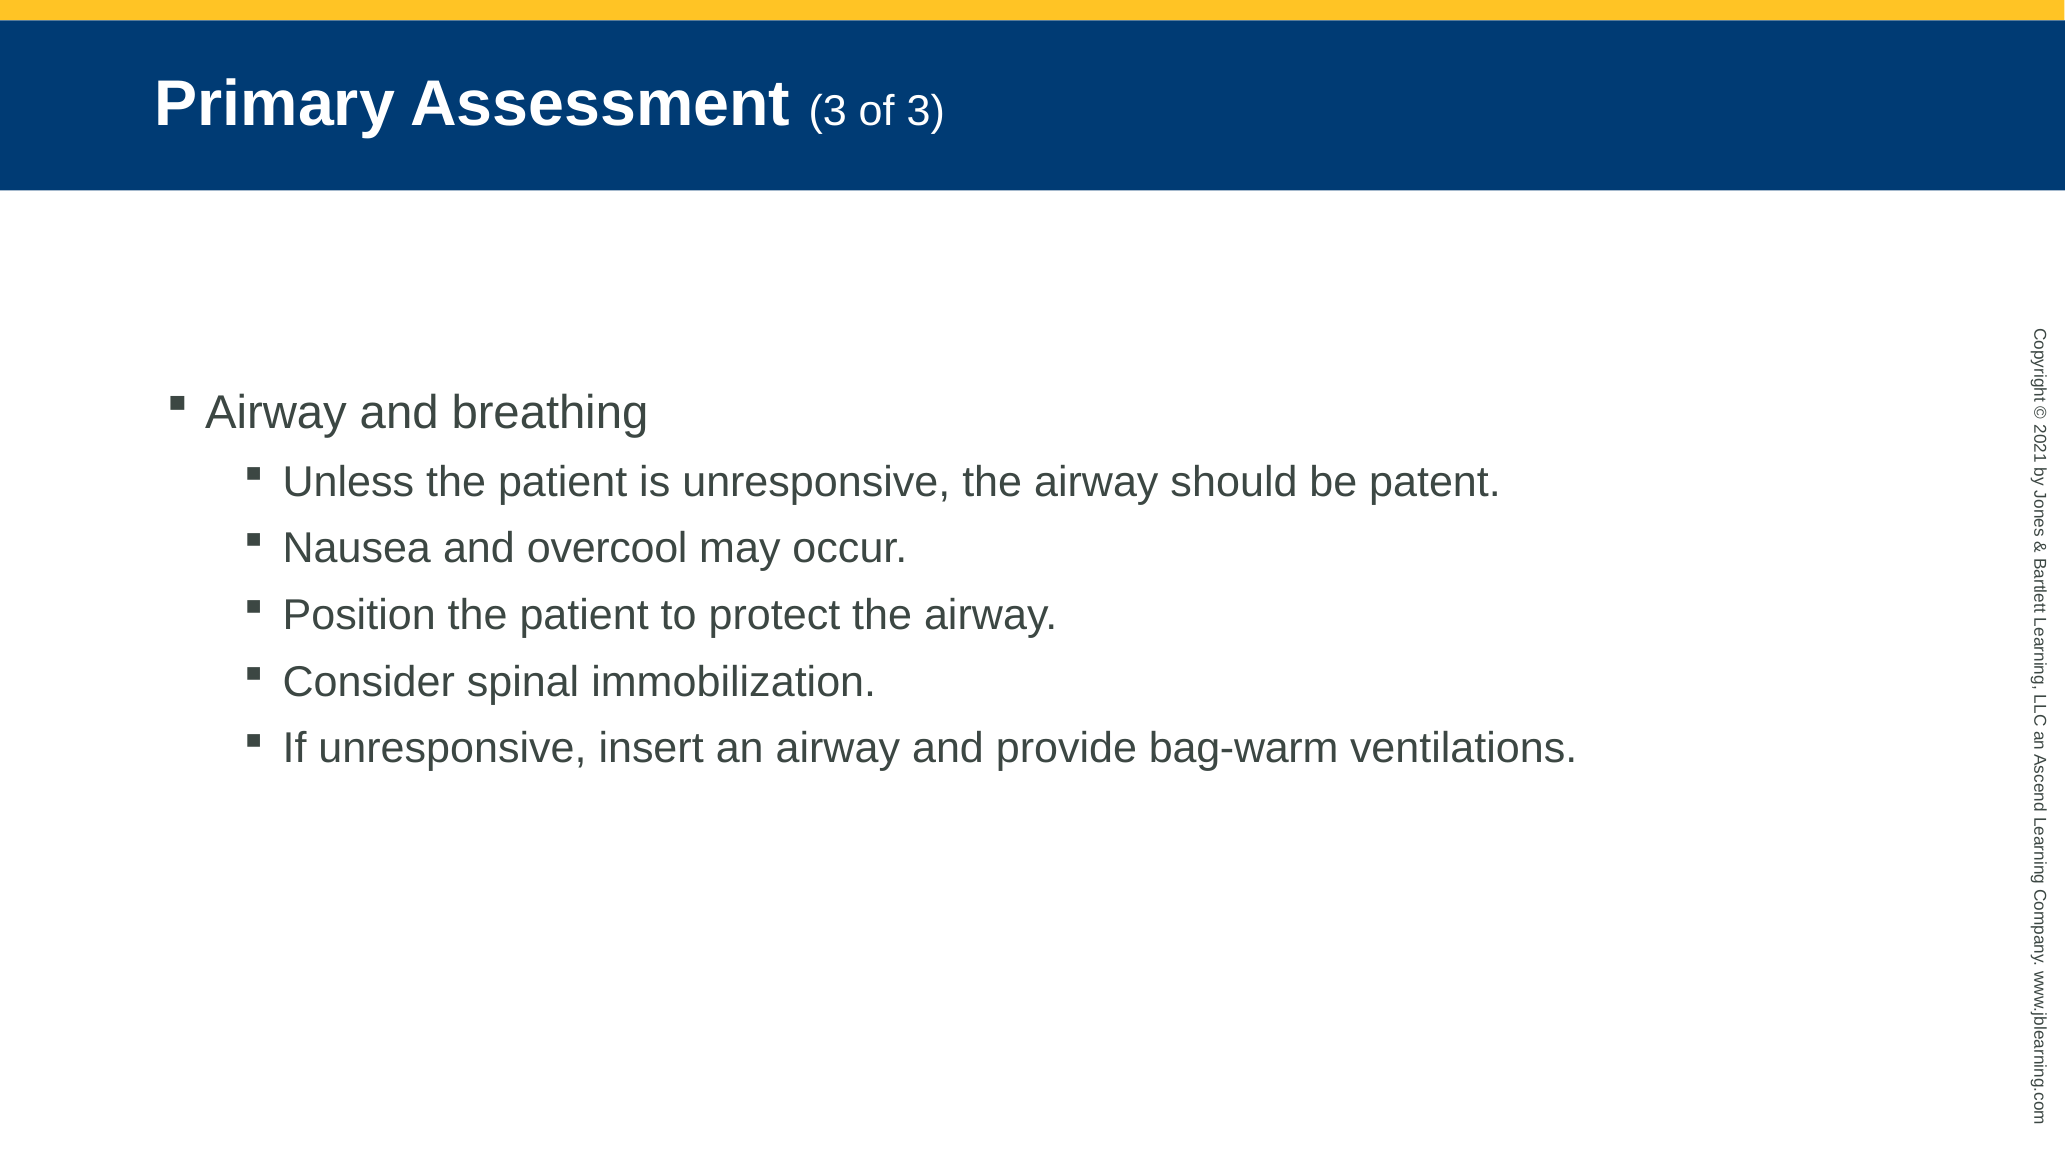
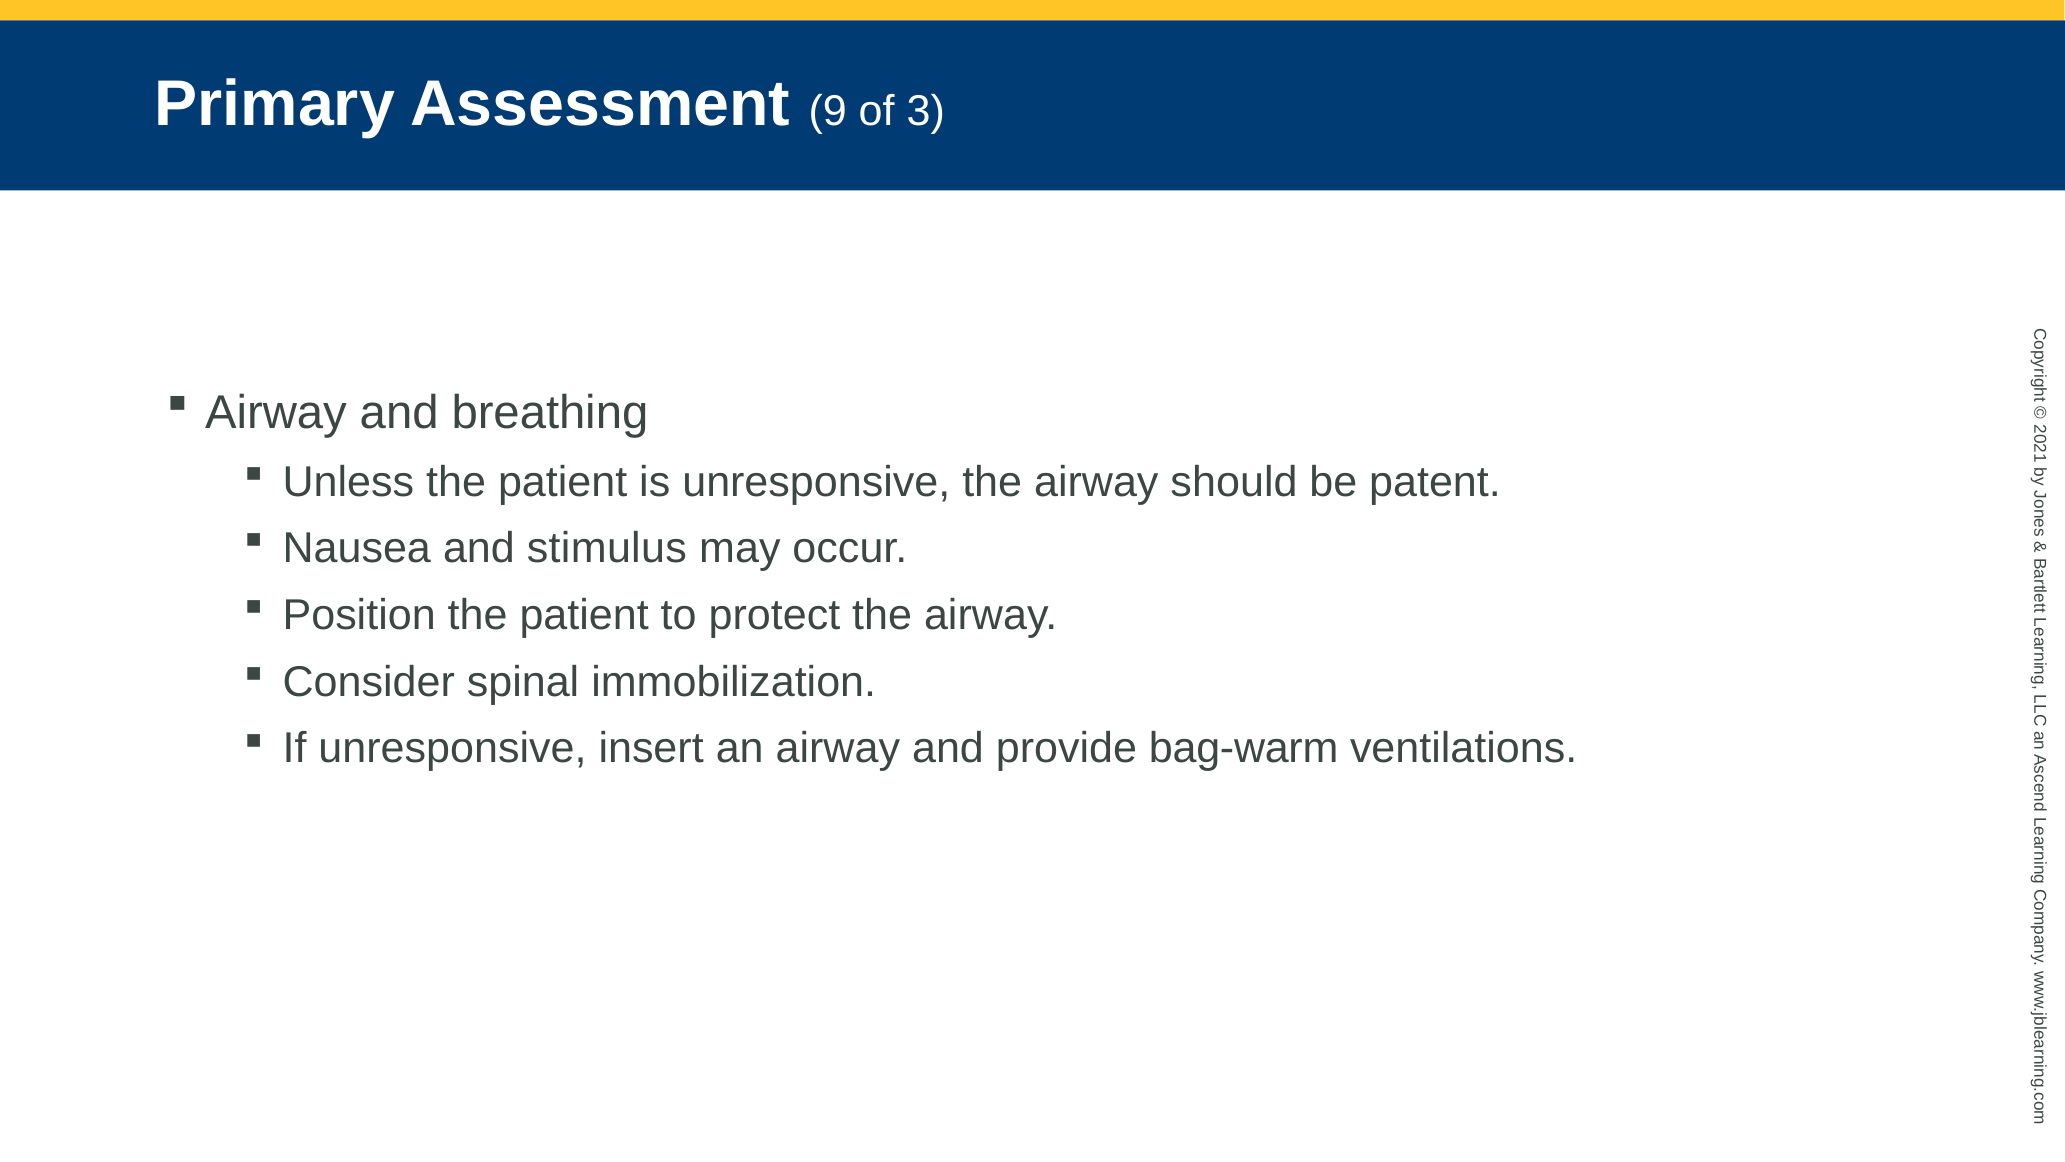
Assessment 3: 3 -> 9 (828, 111)
overcool: overcool -> stimulus (607, 548)
